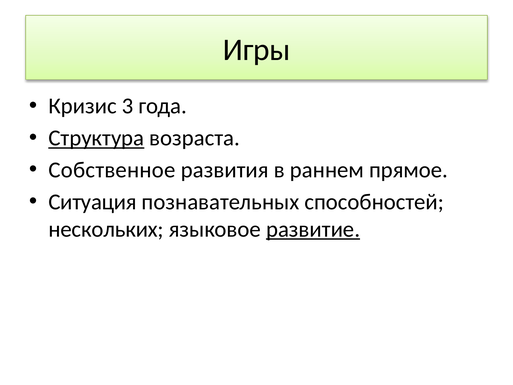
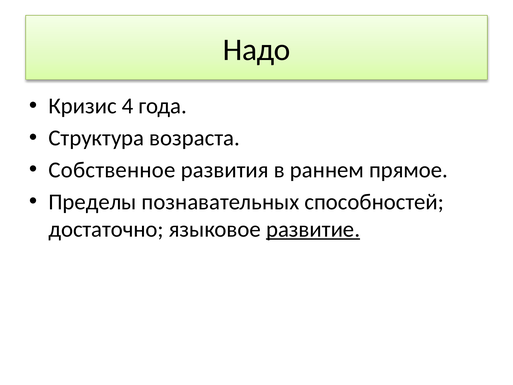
Игры: Игры -> Надо (257, 50)
3: 3 -> 4 (128, 106)
Структура underline: present -> none (96, 138)
Ситуация: Ситуация -> Пределы (92, 202)
нескольких: нескольких -> достаточно (106, 229)
